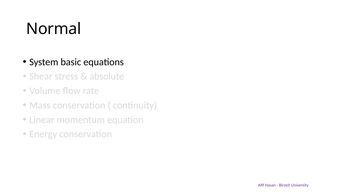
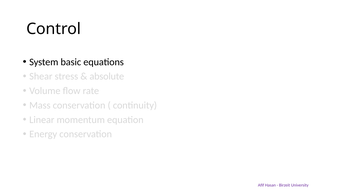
Normal: Normal -> Control (54, 29)
